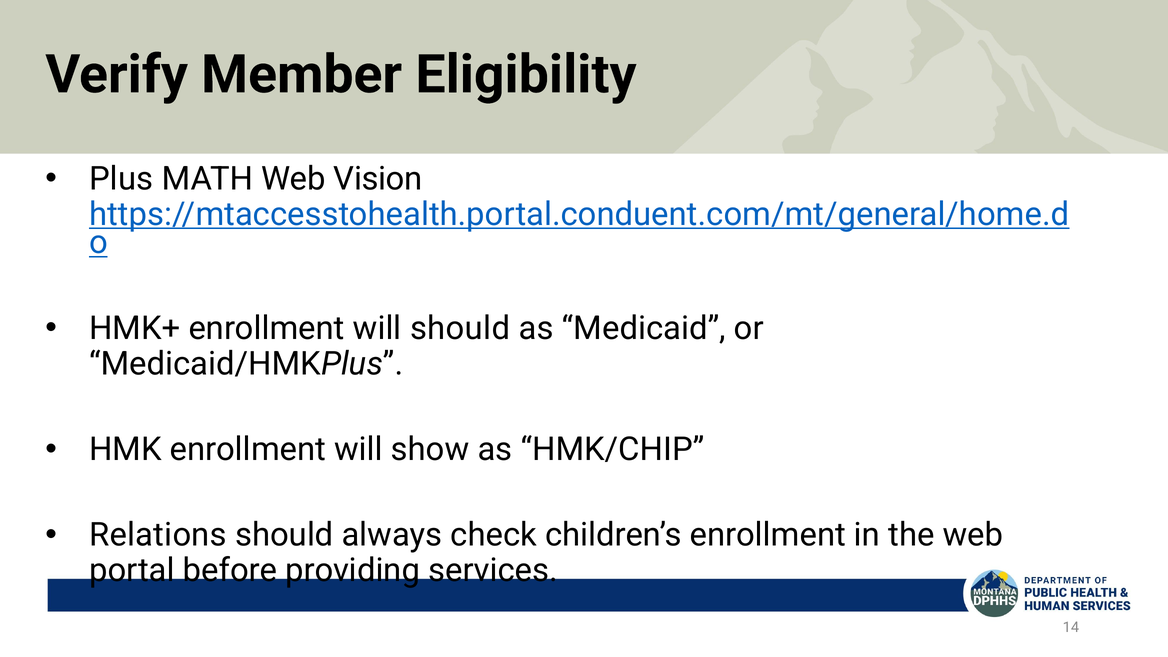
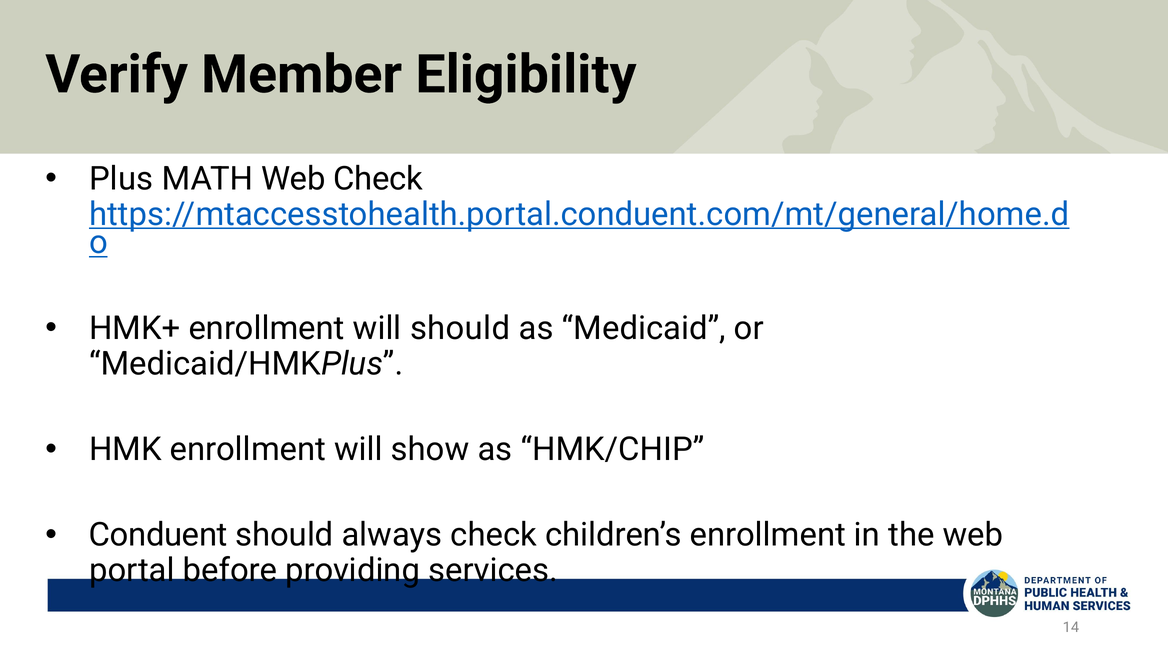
Web Vision: Vision -> Check (378, 179)
Relations: Relations -> Conduent (158, 535)
